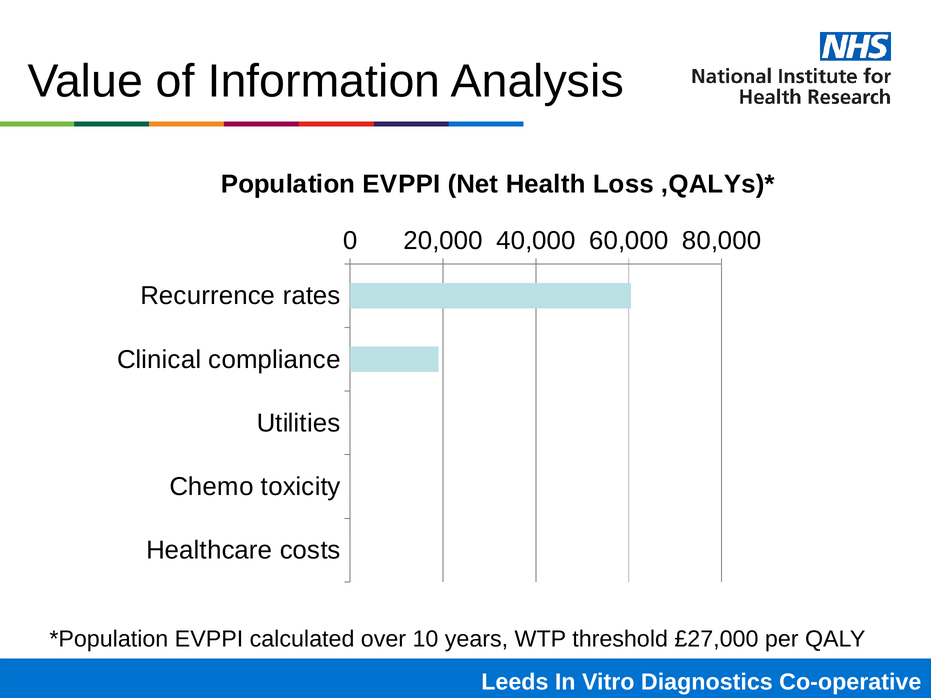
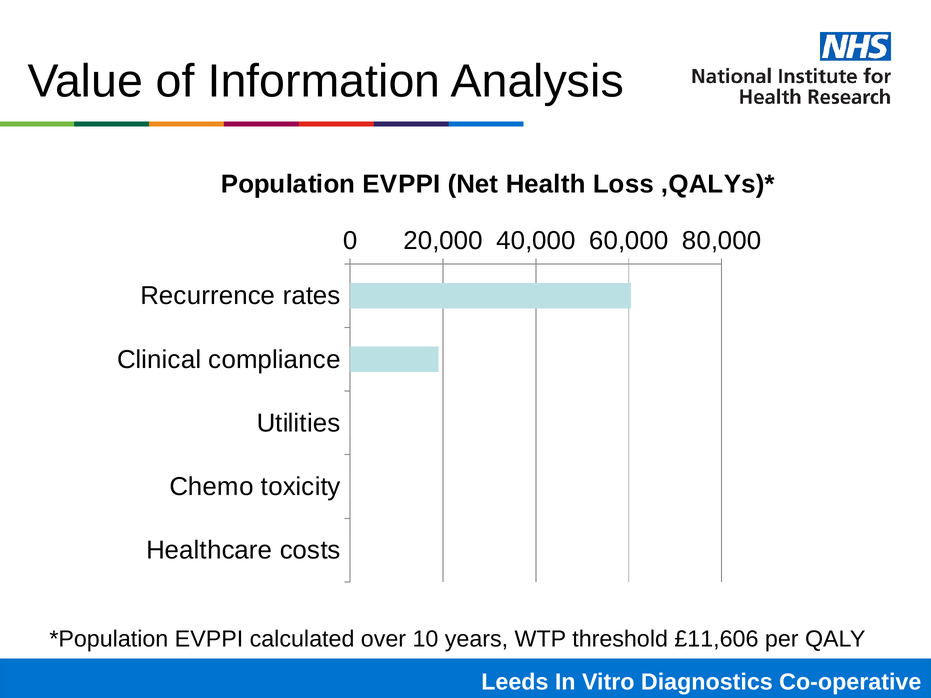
£27,000: £27,000 -> £11,606 (716, 640)
